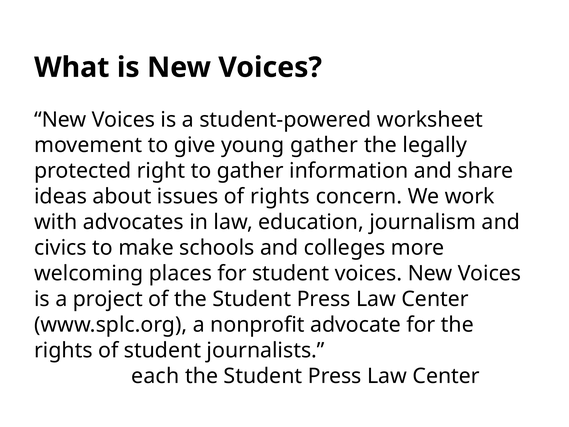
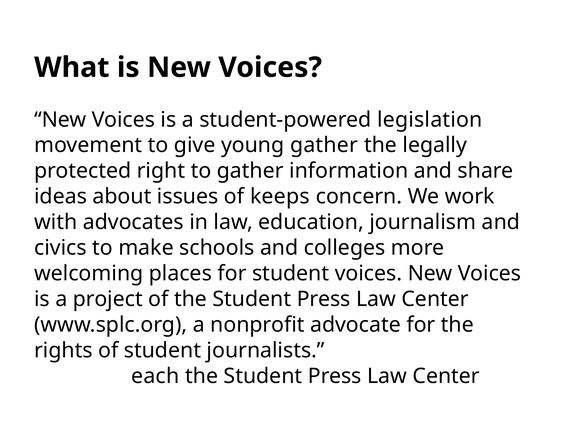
worksheet: worksheet -> legislation (430, 120)
of rights: rights -> keeps (280, 196)
